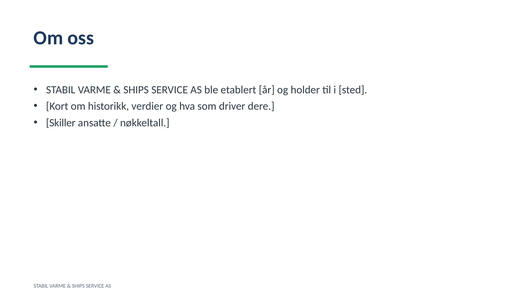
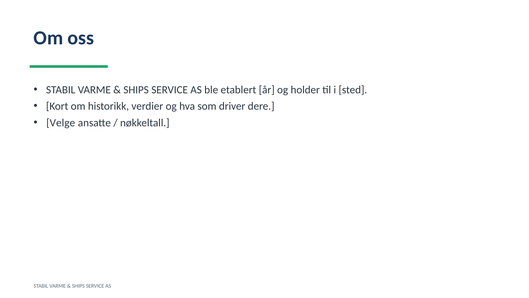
Skiller: Skiller -> Velge (61, 123)
